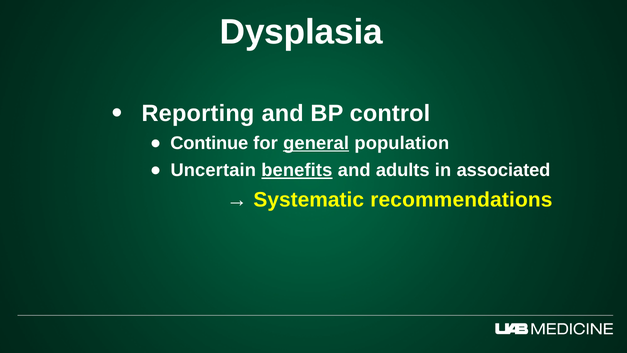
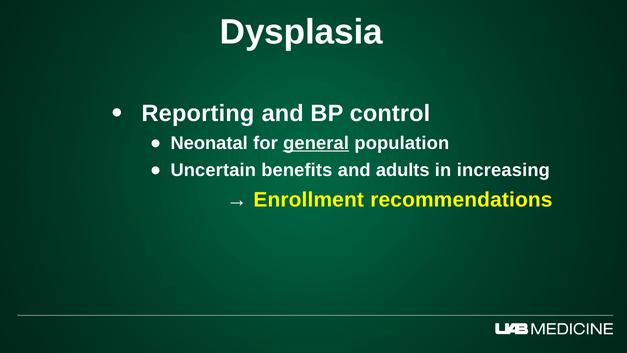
Continue: Continue -> Neonatal (209, 143)
benefits underline: present -> none (297, 170)
associated: associated -> increasing (503, 170)
Systematic: Systematic -> Enrollment (309, 200)
